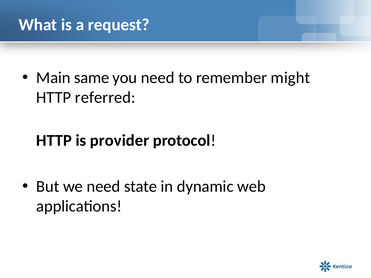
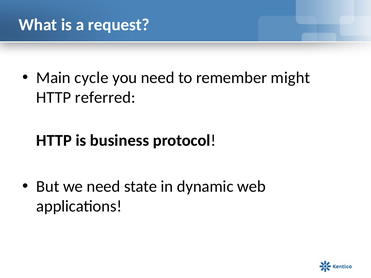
same: same -> cycle (91, 78)
provider: provider -> business (120, 141)
